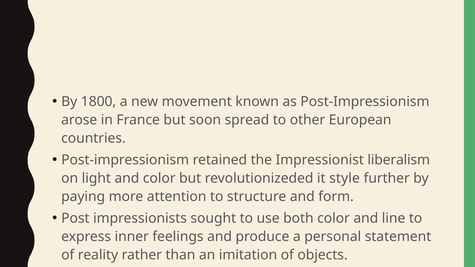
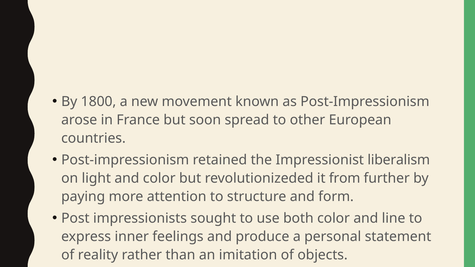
style: style -> from (345, 178)
